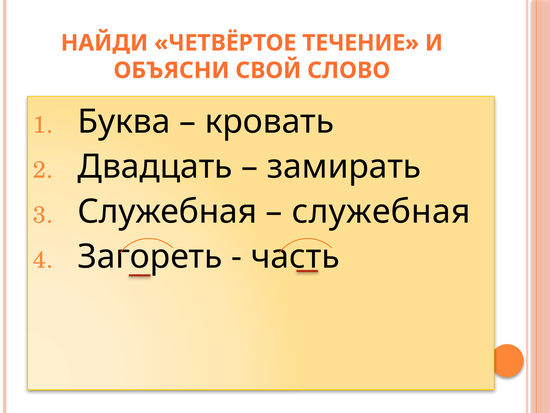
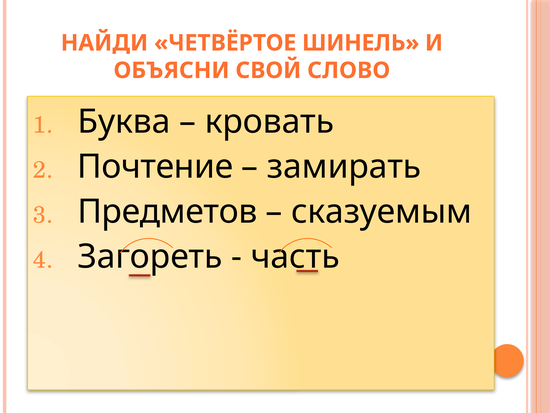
ТЕЧЕНИЕ: ТЕЧЕНИЕ -> ШИНЕЛЬ (361, 43)
Двадцать: Двадцать -> Почтение (155, 166)
Служебная: Служебная -> Предметов (167, 211)
служебная: служебная -> сказуемым (381, 211)
